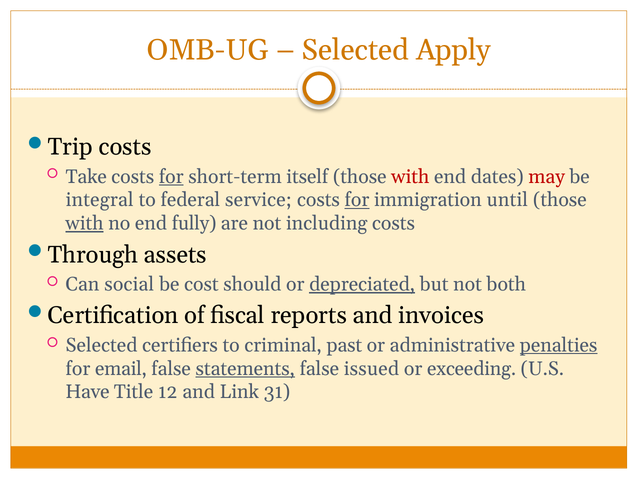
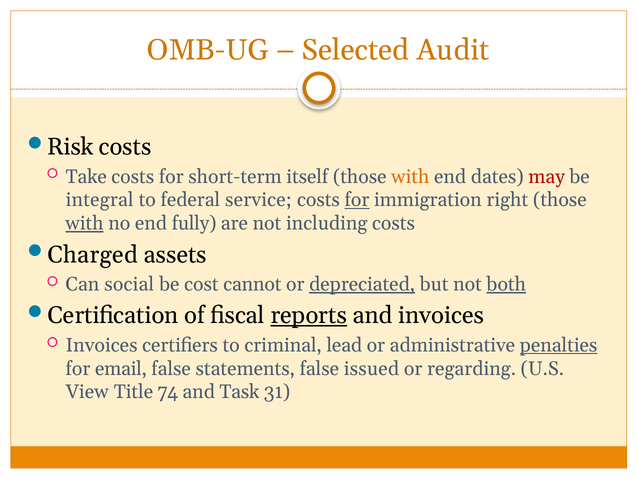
Apply: Apply -> Audit (453, 50)
Trip: Trip -> Risk (70, 147)
for underline: present -> none (171, 176)
with colour: red -> orange (410, 176)
until: until -> right (507, 200)
Through: Through -> Charged (93, 254)
should: should -> cannot (252, 284)
both underline: none -> present (506, 284)
reports underline: none -> present (309, 315)
Selected: Selected -> Invoices (102, 345)
past: past -> lead (344, 345)
statements underline: present -> none (245, 368)
exceeding: exceeding -> regarding (472, 368)
Have: Have -> View (87, 392)
12: 12 -> 74 (168, 392)
Link: Link -> Task (239, 392)
